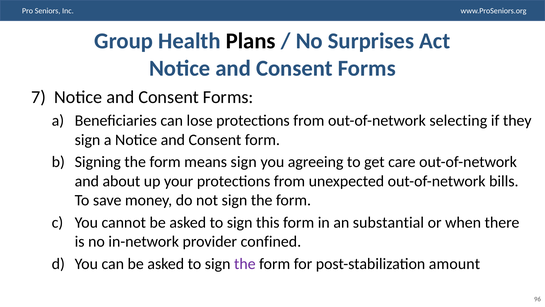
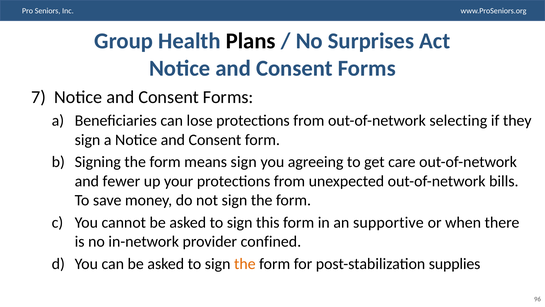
about: about -> fewer (121, 181)
substantial: substantial -> supportive (388, 222)
the colour: purple -> orange (245, 264)
amount: amount -> supplies (455, 264)
